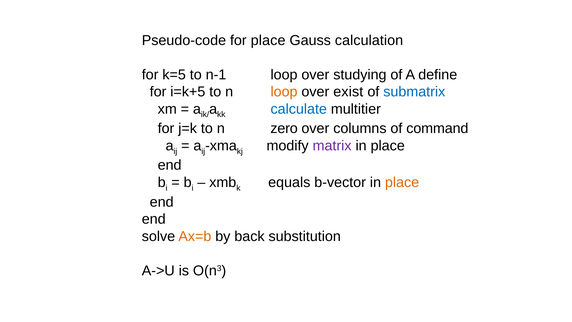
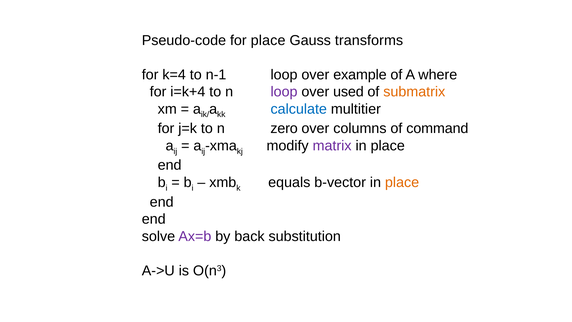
calculation: calculation -> transforms (369, 40)
k=5: k=5 -> k=4 (174, 75)
studying: studying -> example (360, 75)
define: define -> where (438, 75)
i=k+5: i=k+5 -> i=k+4 (188, 92)
loop colour: orange -> purple (284, 92)
exist: exist -> used (348, 92)
submatrix colour: blue -> orange (414, 92)
Ax=b colour: orange -> purple (195, 236)
